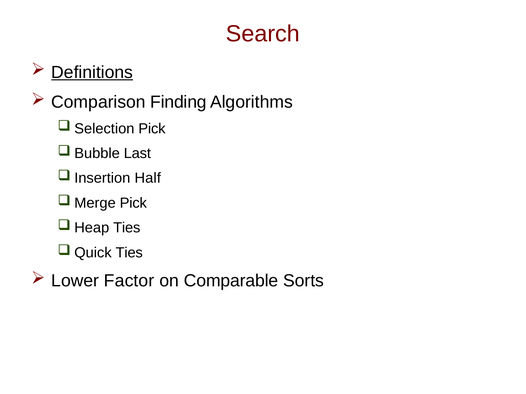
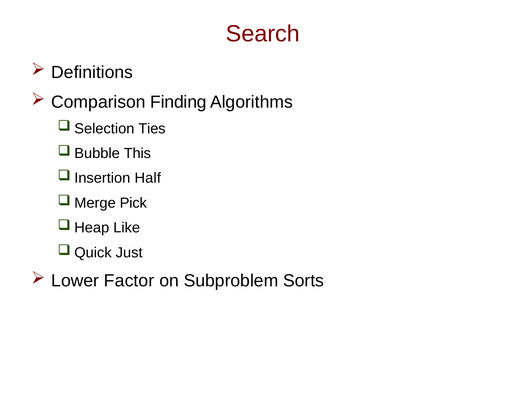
Definitions underline: present -> none (92, 72)
Pick: Pick -> Ties (152, 129)
Last: Last -> This (137, 154)
Ties: Ties -> Like (127, 228)
Ties: Ties -> Just (129, 253)
Comparable: Comparable -> Subproblem (231, 281)
